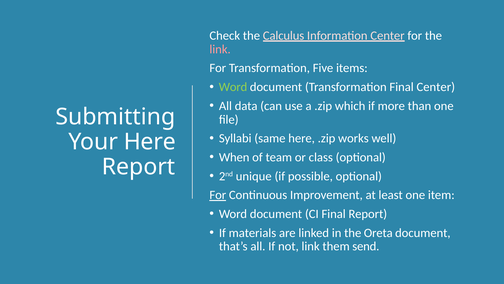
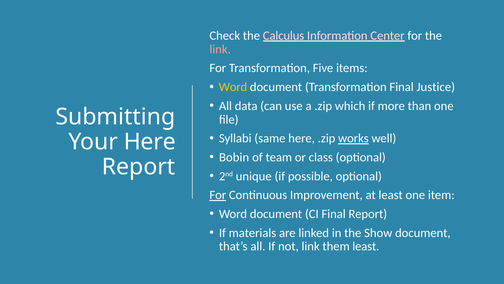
Word colour: light green -> yellow (233, 87)
Final Center: Center -> Justice (436, 87)
works underline: none -> present (353, 138)
When: When -> Bobin (234, 157)
Oreta: Oreta -> Show (378, 232)
them send: send -> least (366, 246)
